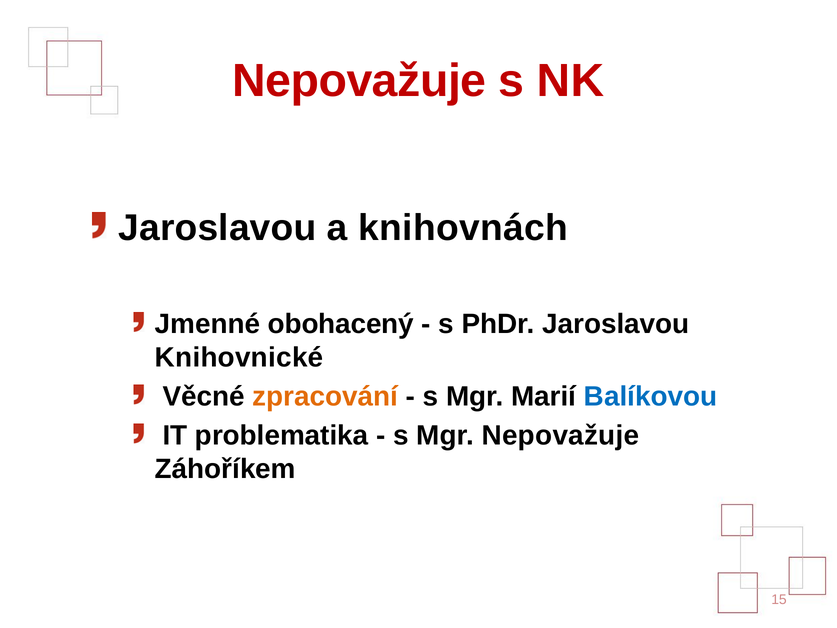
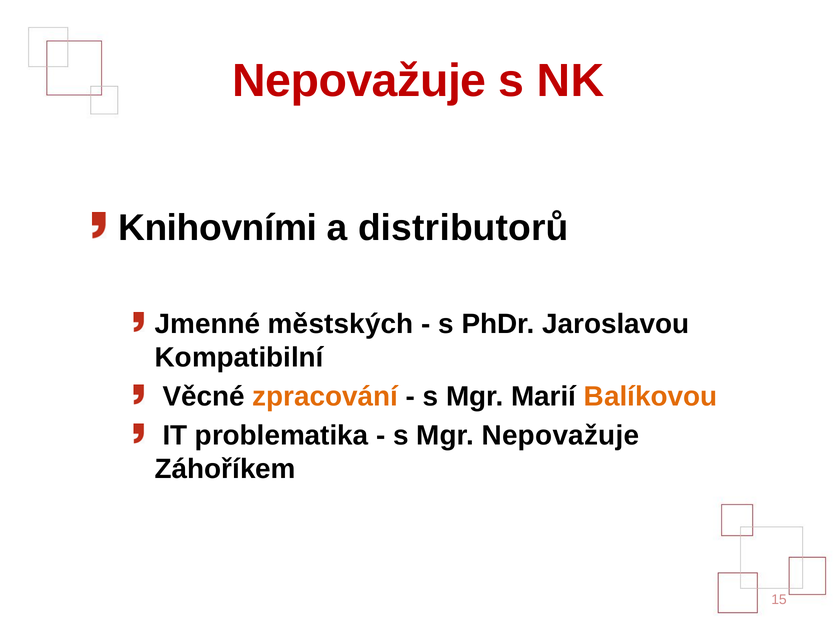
Jaroslavou: Jaroslavou -> Knihovními (218, 228)
knihovnách: knihovnách -> distributorů (463, 228)
obohacený: obohacený -> městských (341, 324)
Knihovnické: Knihovnické -> Kompatibilní (239, 357)
Balíkovou colour: blue -> orange (651, 396)
